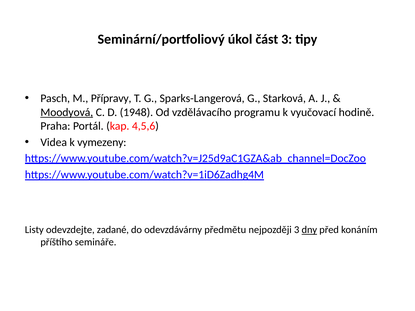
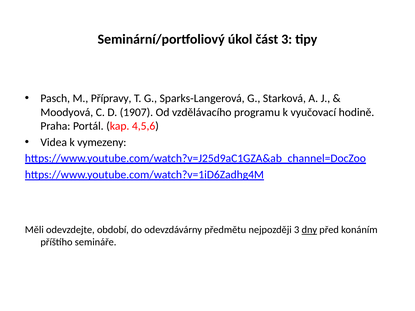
Moodyová underline: present -> none (67, 112)
1948: 1948 -> 1907 (136, 112)
Listy: Listy -> Měli (34, 230)
zadané: zadané -> období (113, 230)
